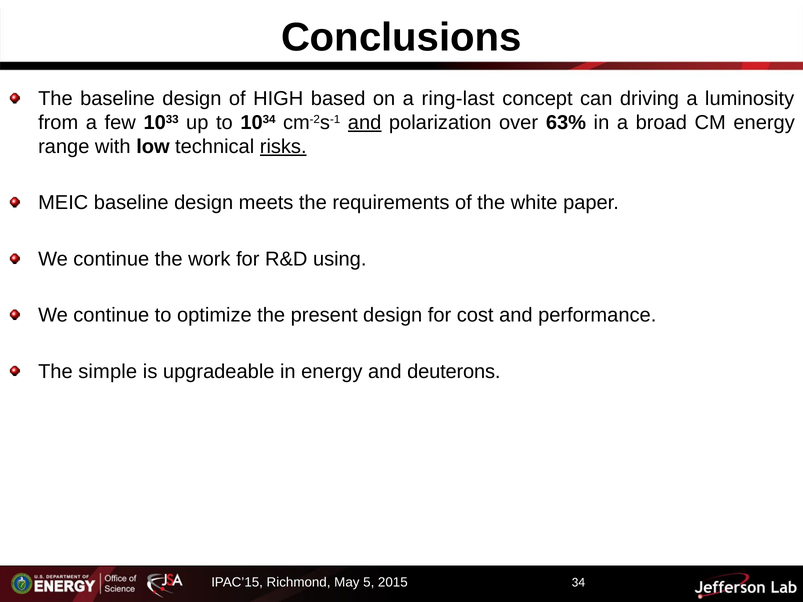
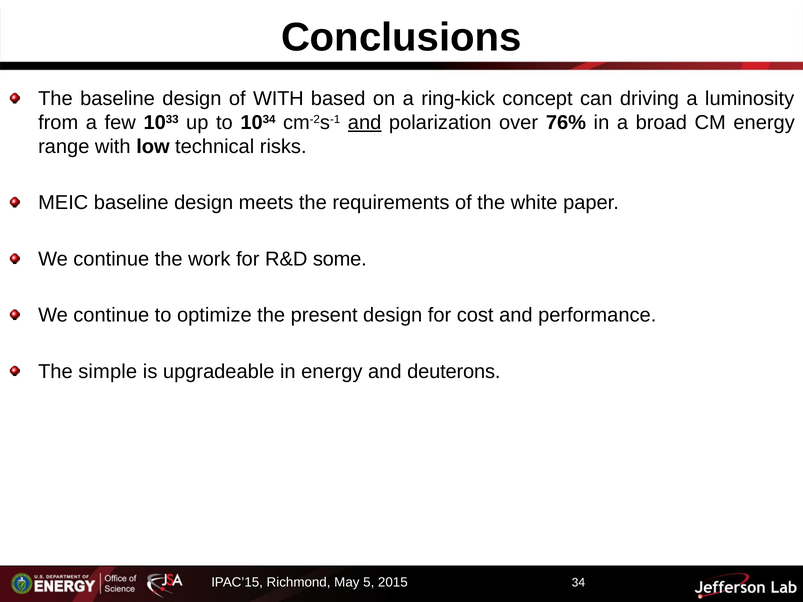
of HIGH: HIGH -> WITH (278, 99)
ring-last: ring-last -> ring-kick (458, 99)
63%: 63% -> 76% (566, 123)
risks underline: present -> none (283, 147)
using: using -> some (340, 259)
